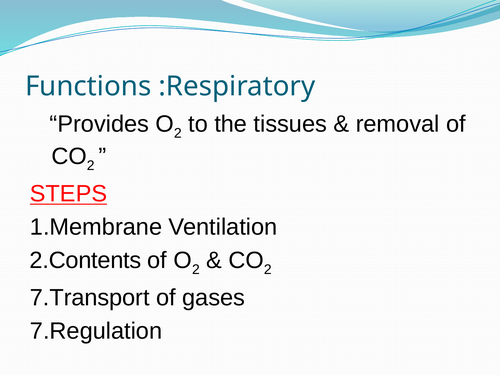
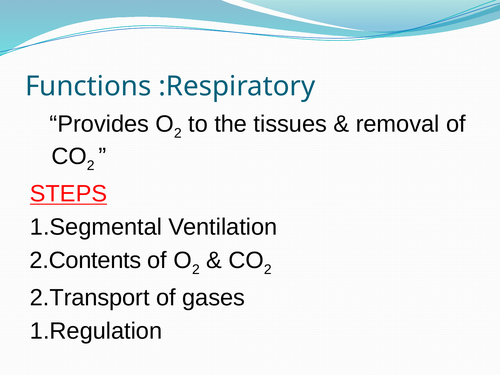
1.Membrane: 1.Membrane -> 1.Segmental (96, 227)
7.Transport: 7.Transport -> 2.Transport (90, 298)
7.Regulation: 7.Regulation -> 1.Regulation (96, 331)
